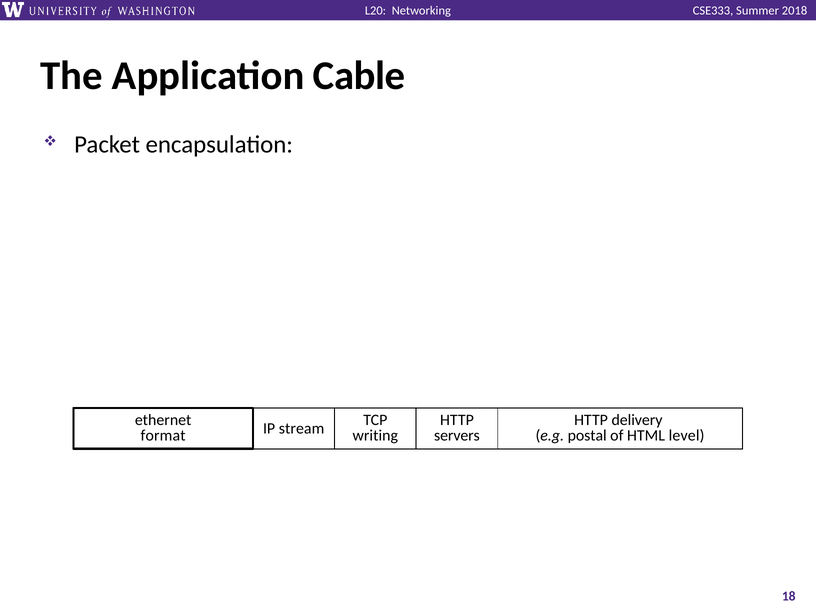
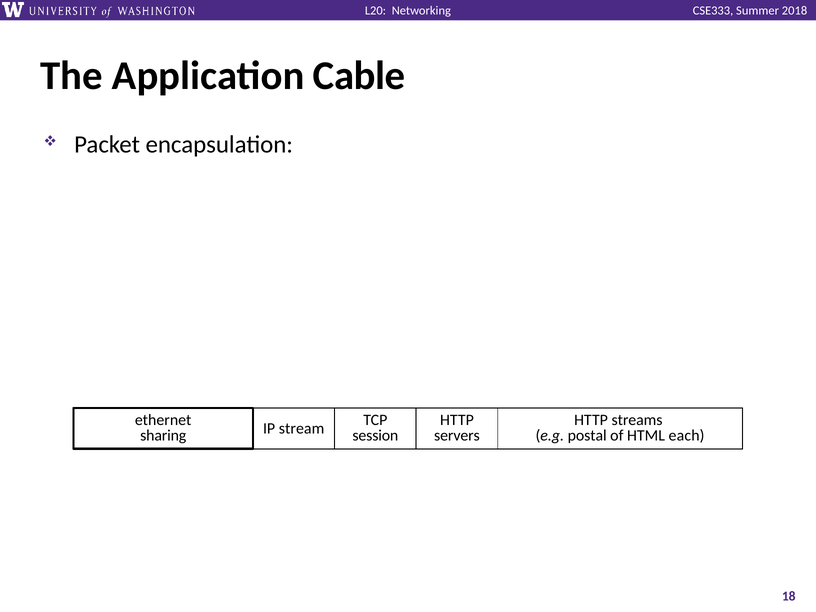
delivery: delivery -> streams (637, 420)
format: format -> sharing (163, 436)
writing: writing -> session (375, 436)
level: level -> each (687, 436)
